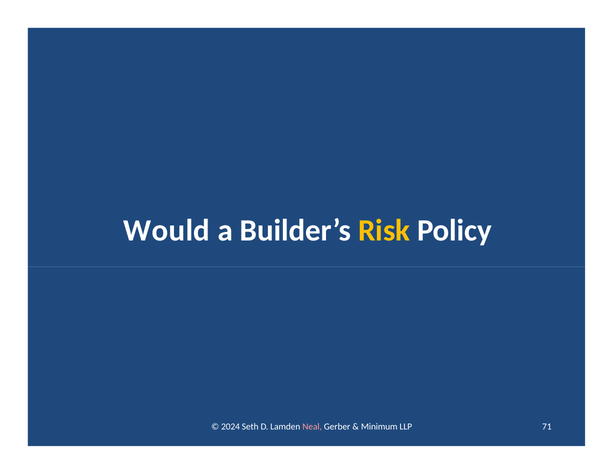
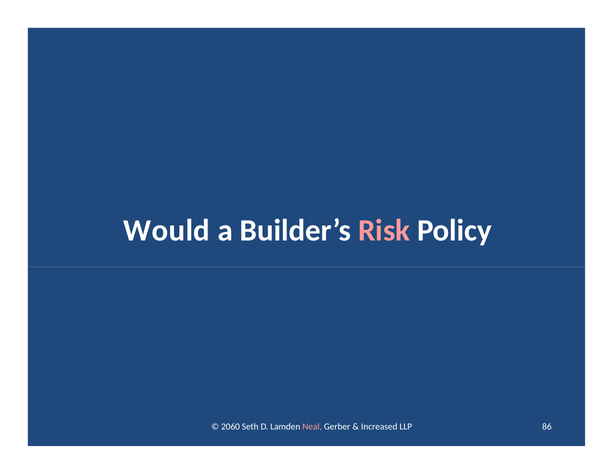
Risk colour: yellow -> pink (384, 231)
2024: 2024 -> 2060 (231, 426)
Minimum: Minimum -> Increased (379, 426)
71: 71 -> 86 (547, 426)
